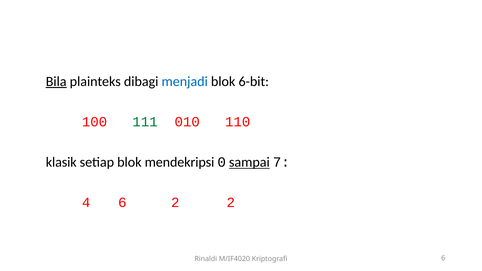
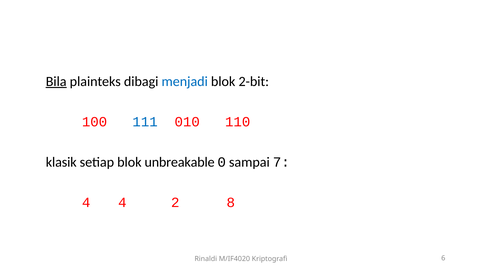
6-bit: 6-bit -> 2-bit (254, 81)
111 colour: green -> blue (145, 122)
mendekripsi: mendekripsi -> unbreakable (180, 162)
sampai underline: present -> none (249, 162)
4 6: 6 -> 4 (122, 203)
2 2: 2 -> 8 (231, 203)
